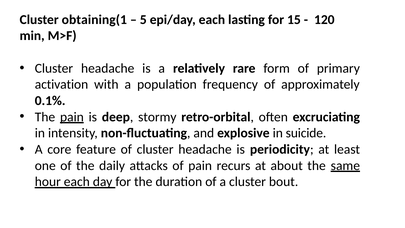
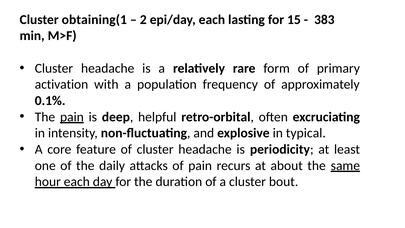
5: 5 -> 2 (143, 20)
120: 120 -> 383 (324, 20)
stormy: stormy -> helpful (157, 117)
suicide: suicide -> typical (306, 133)
